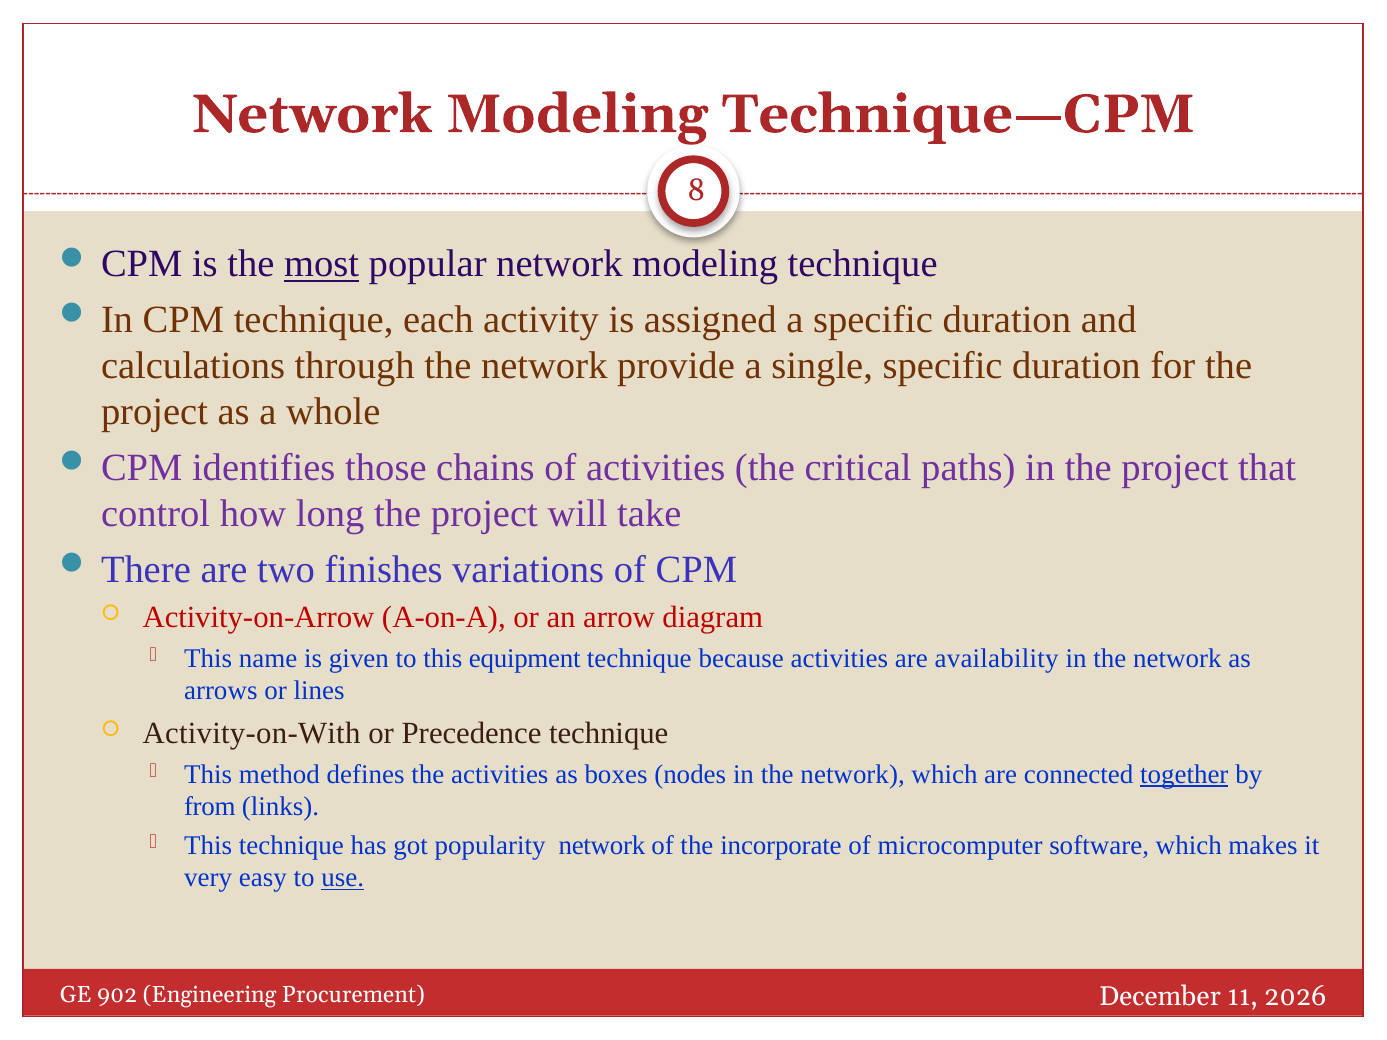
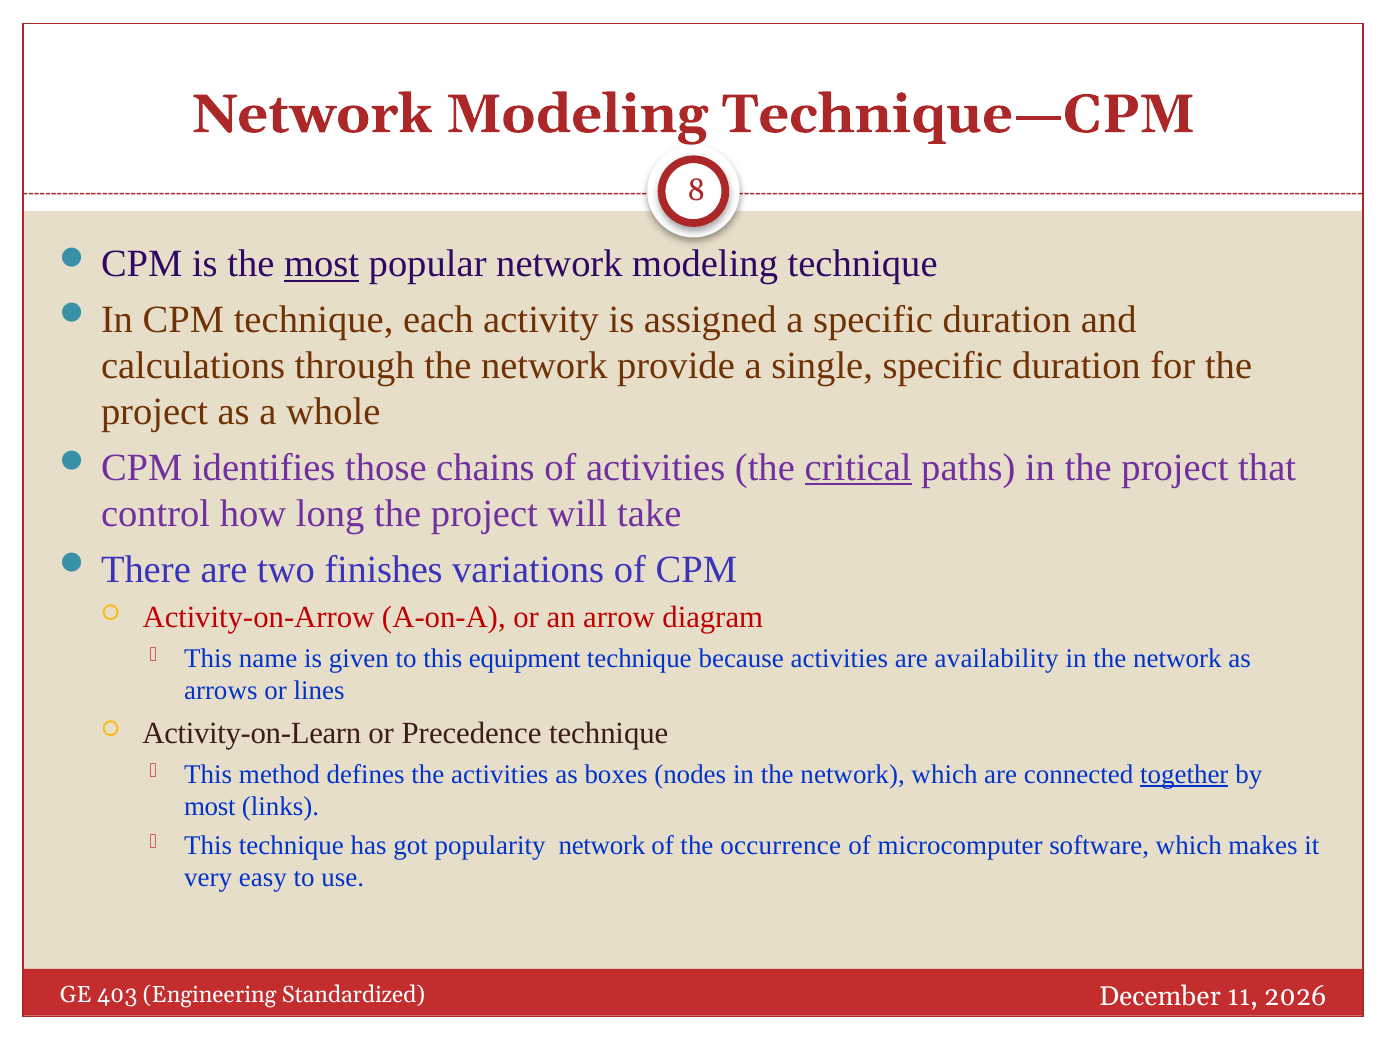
critical underline: none -> present (858, 468)
Activity-on-With: Activity-on-With -> Activity-on-Learn (252, 733)
from: from -> most (210, 807)
incorporate: incorporate -> occurrence (781, 846)
use underline: present -> none (343, 878)
902: 902 -> 403 (117, 995)
Procurement: Procurement -> Standardized (353, 995)
